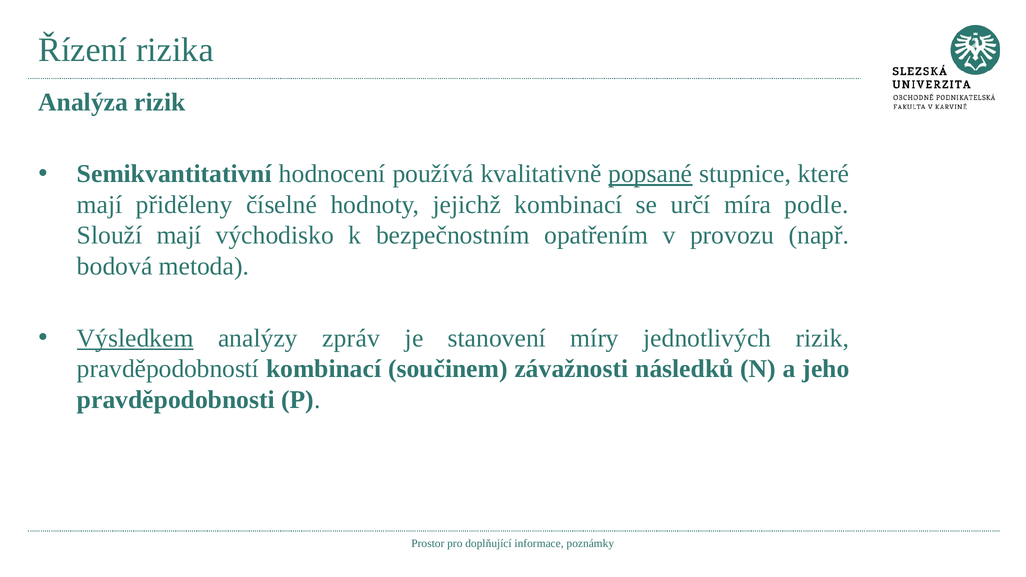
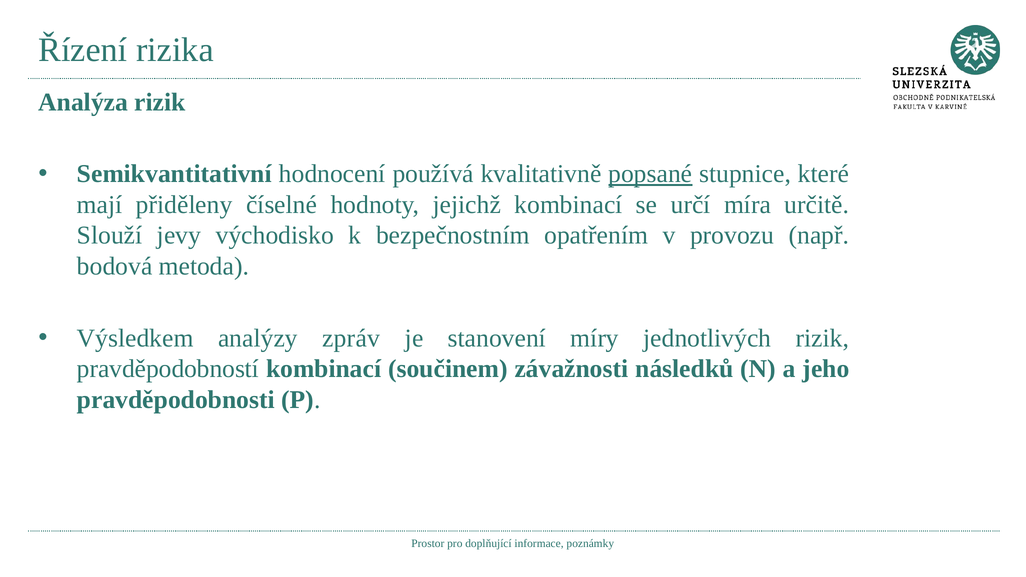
podle: podle -> určitě (817, 205)
Slouží mají: mají -> jevy (179, 236)
Výsledkem underline: present -> none (135, 338)
